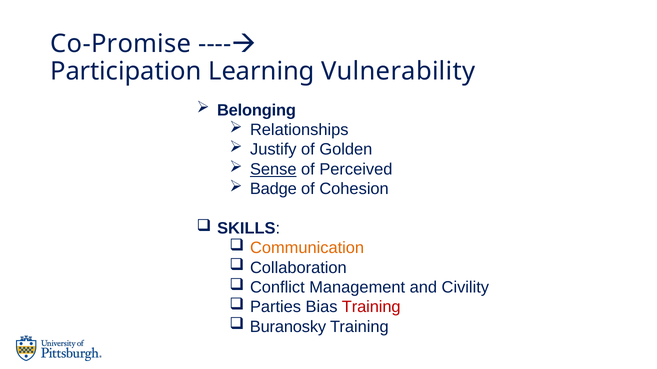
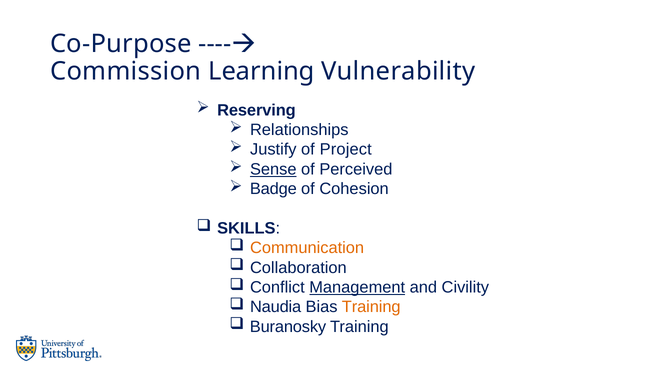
Co-Promise: Co-Promise -> Co-Purpose (121, 44)
Participation: Participation -> Commission (126, 72)
Belonging: Belonging -> Reserving (256, 110)
Golden: Golden -> Project (346, 150)
Management underline: none -> present (357, 288)
Parties: Parties -> Naudia (276, 307)
Training colour: red -> orange (371, 307)
